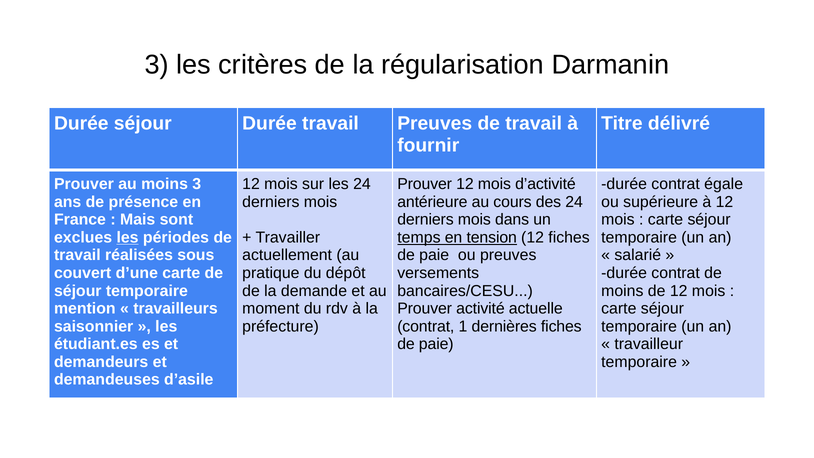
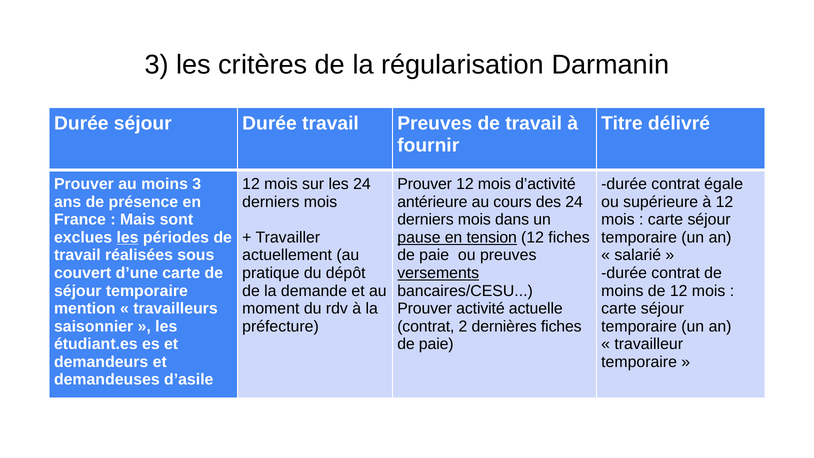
temps: temps -> pause (419, 237)
versements underline: none -> present (438, 273)
1: 1 -> 2 (463, 326)
